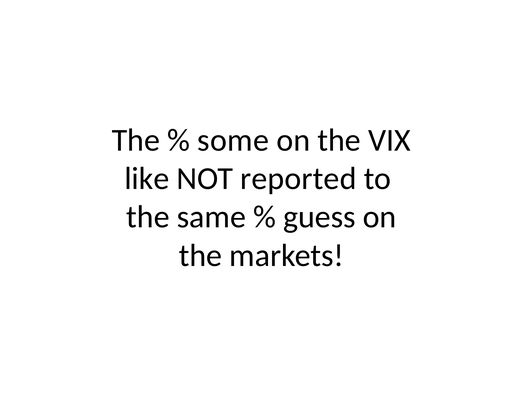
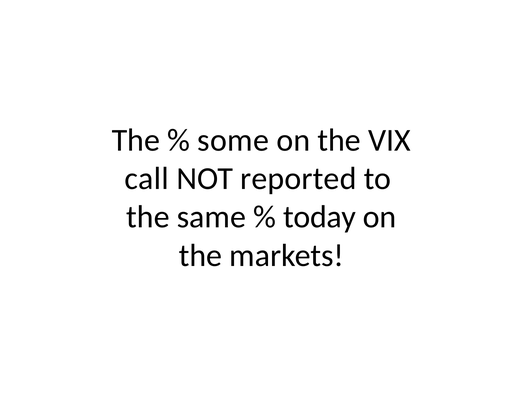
like: like -> call (147, 178)
guess: guess -> today (320, 217)
